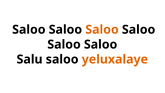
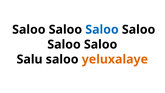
Saloo colour: orange -> blue (102, 30)
